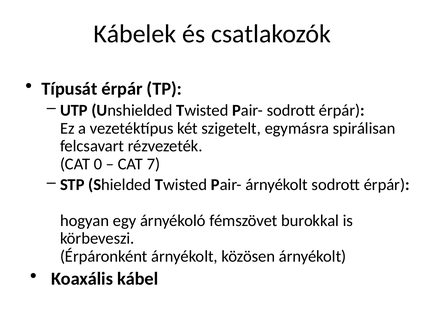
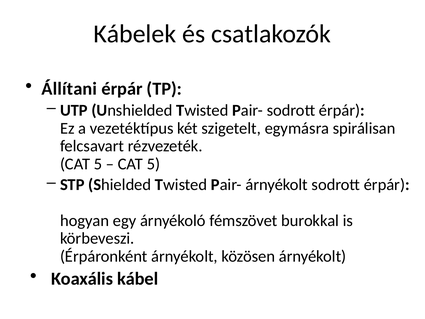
Típusát: Típusát -> Állítani (69, 89)
0: 0 -> 5 (98, 164)
7: 7 -> 5 (153, 164)
